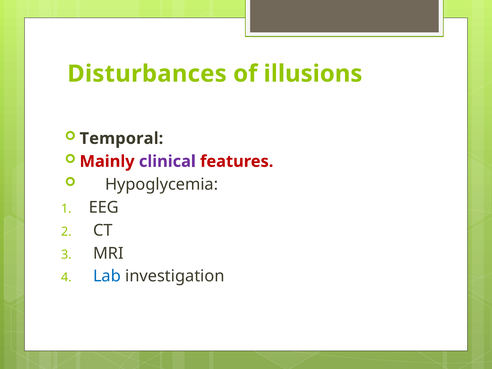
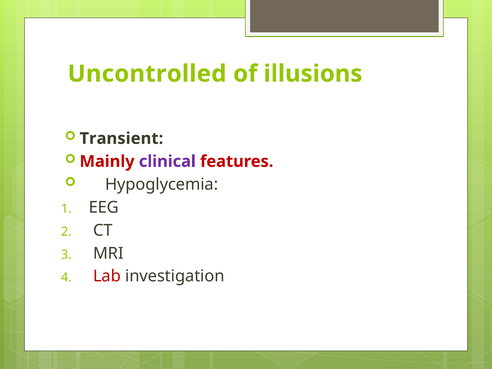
Disturbances: Disturbances -> Uncontrolled (147, 74)
Temporal: Temporal -> Transient (121, 138)
Lab colour: blue -> red (107, 276)
